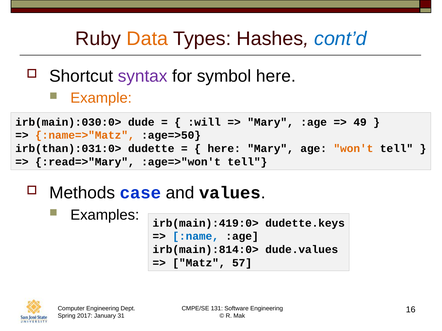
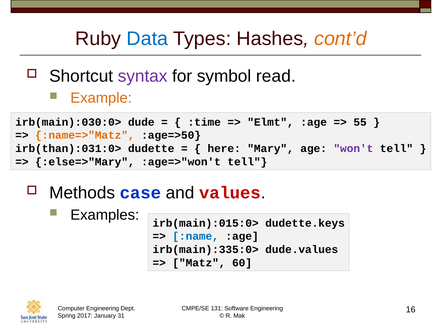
Data colour: orange -> blue (147, 39)
cont’d colour: blue -> orange (340, 39)
symbol here: here -> read (276, 76)
:will: :will -> :time (204, 122)
Mary: Mary -> Elmt (271, 122)
49: 49 -> 55 (360, 122)
won't colour: orange -> purple (353, 149)
:read=>"Mary: :read=>"Mary -> :else=>"Mary (85, 162)
values colour: black -> red (230, 193)
irb(main):419:0>: irb(main):419:0> -> irb(main):015:0> (206, 223)
irb(main):814:0>: irb(main):814:0> -> irb(main):335:0> (206, 250)
57: 57 -> 60 (242, 263)
